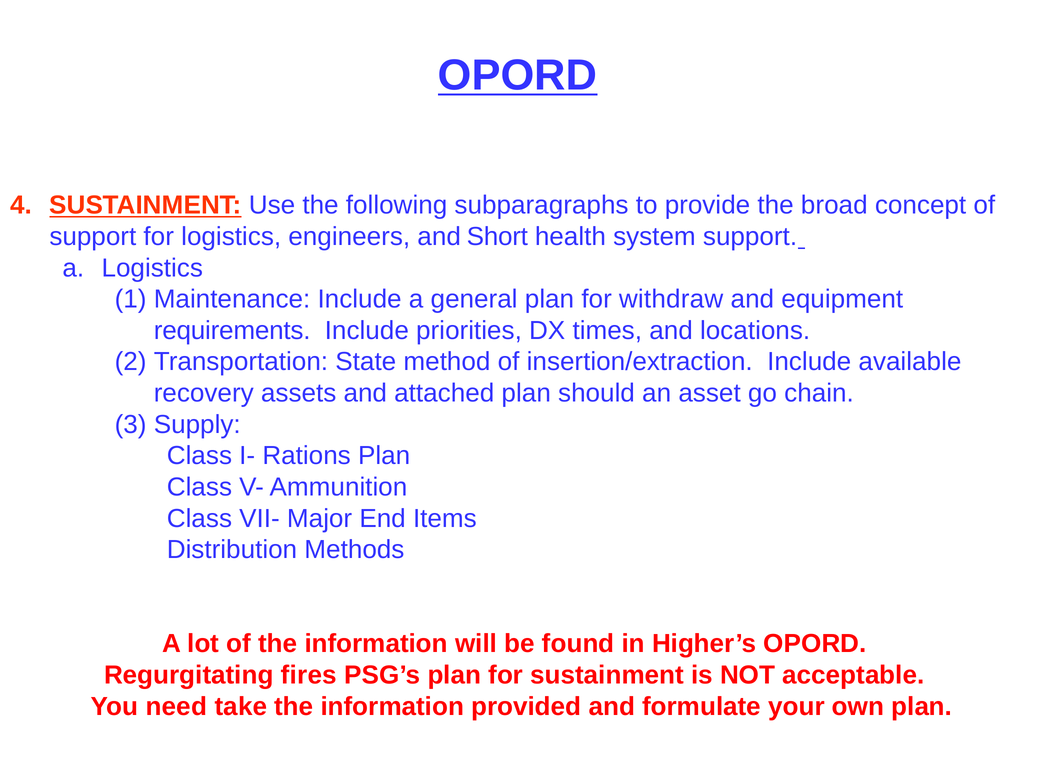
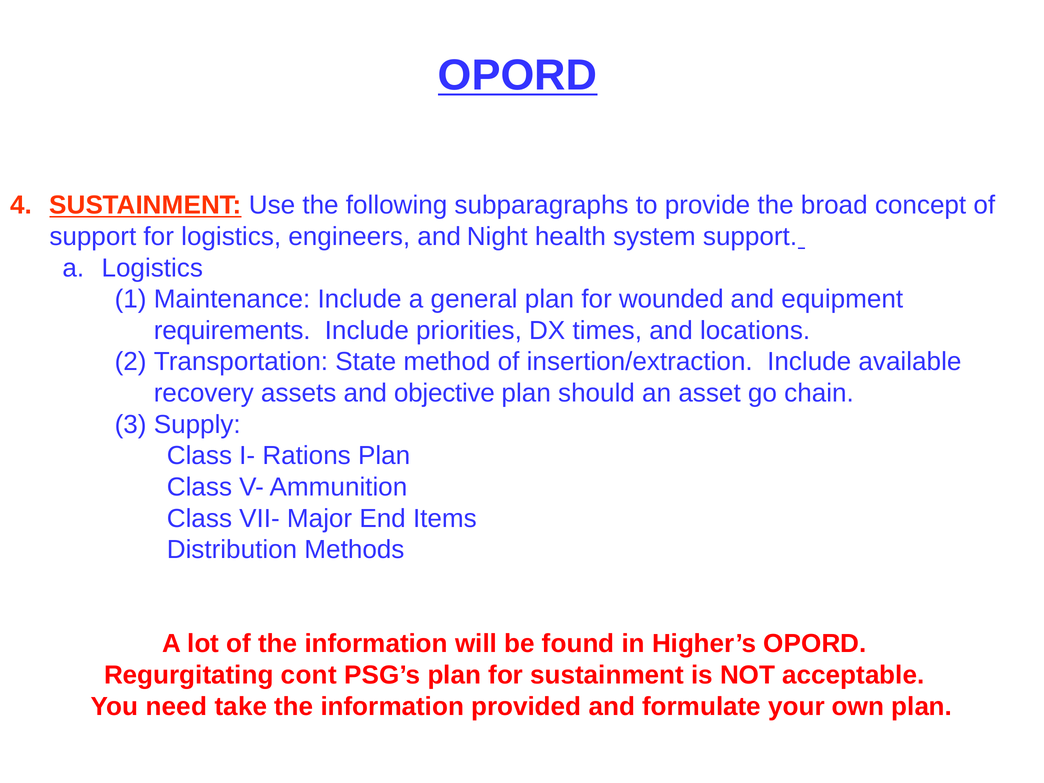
Short: Short -> Night (497, 237)
withdraw: withdraw -> wounded (671, 299)
attached: attached -> objective (444, 393)
fires: fires -> cont (309, 675)
